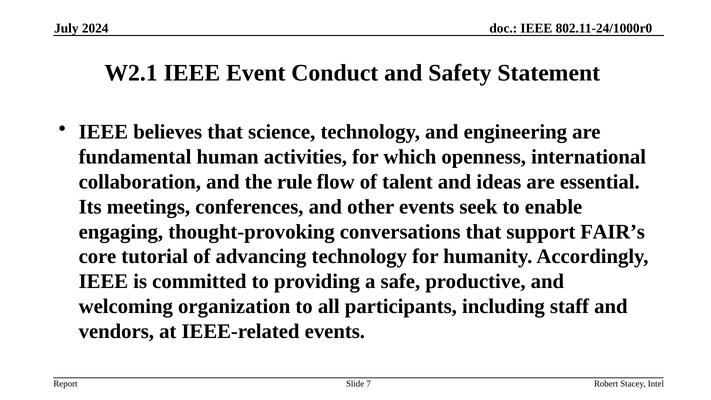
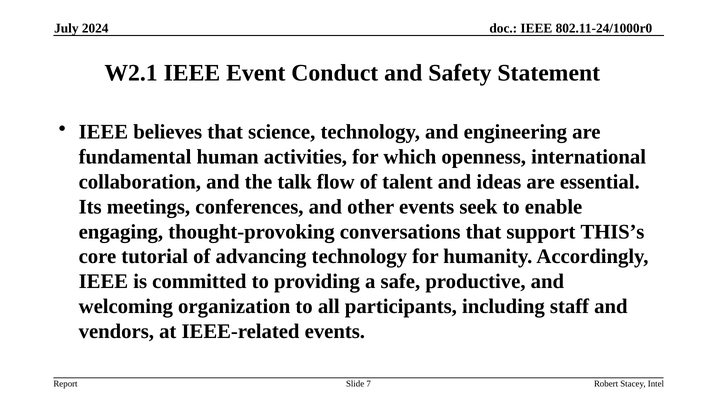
rule: rule -> talk (295, 182)
FAIR’s: FAIR’s -> THIS’s (613, 232)
